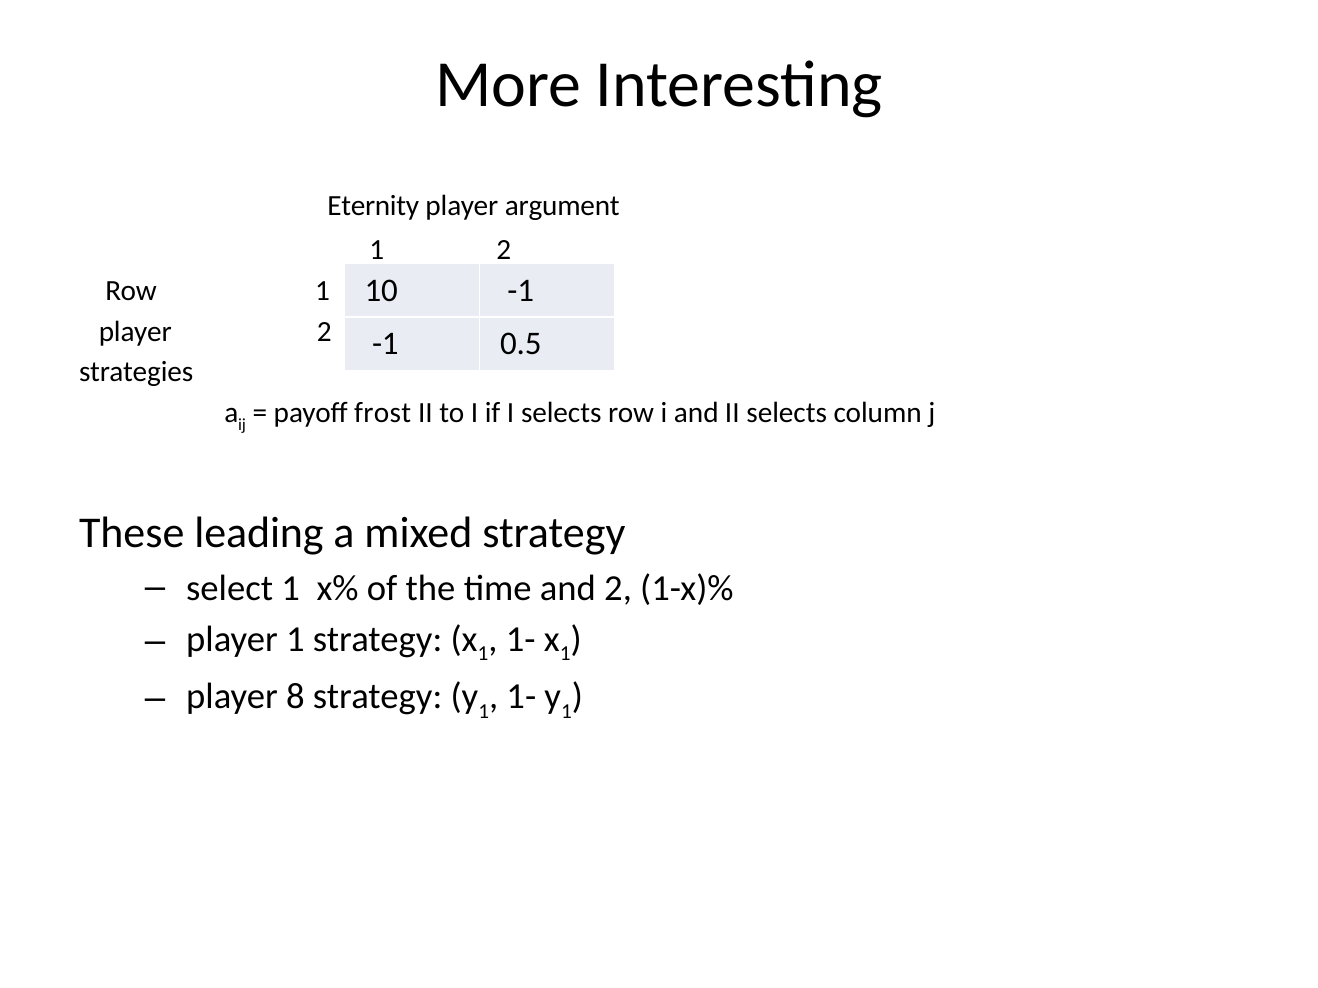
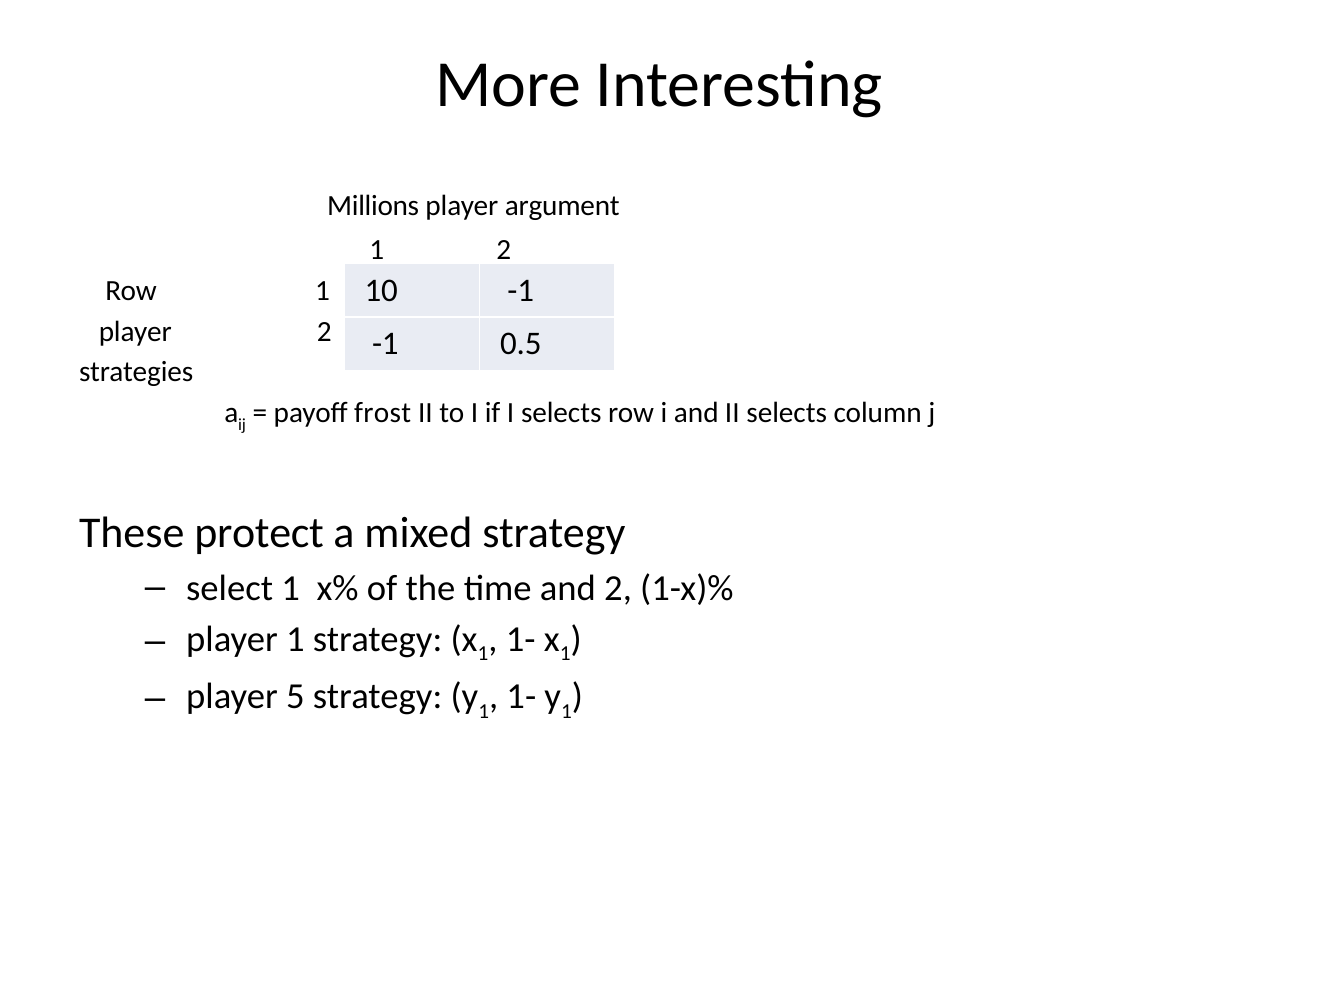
Eternity: Eternity -> Millions (373, 206)
leading: leading -> protect (259, 534)
8: 8 -> 5 (295, 697)
